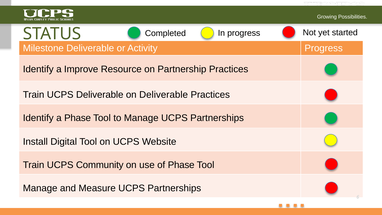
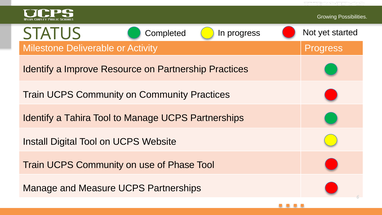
Deliverable: Deliverable -> Community (100, 95)
on Deliverable: Deliverable -> Community (164, 95)
a Phase: Phase -> Tahira (78, 118)
